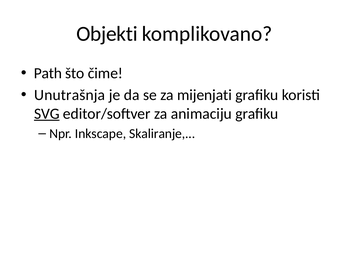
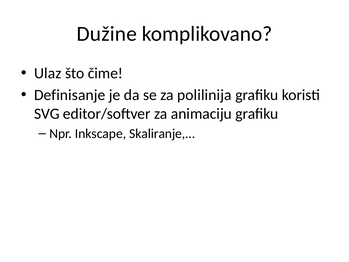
Objekti: Objekti -> Dužine (107, 34)
Path: Path -> Ulaz (48, 73)
Unutrašnja: Unutrašnja -> Definisanje (70, 95)
mijenjati: mijenjati -> polilinija (204, 95)
SVG underline: present -> none (47, 114)
